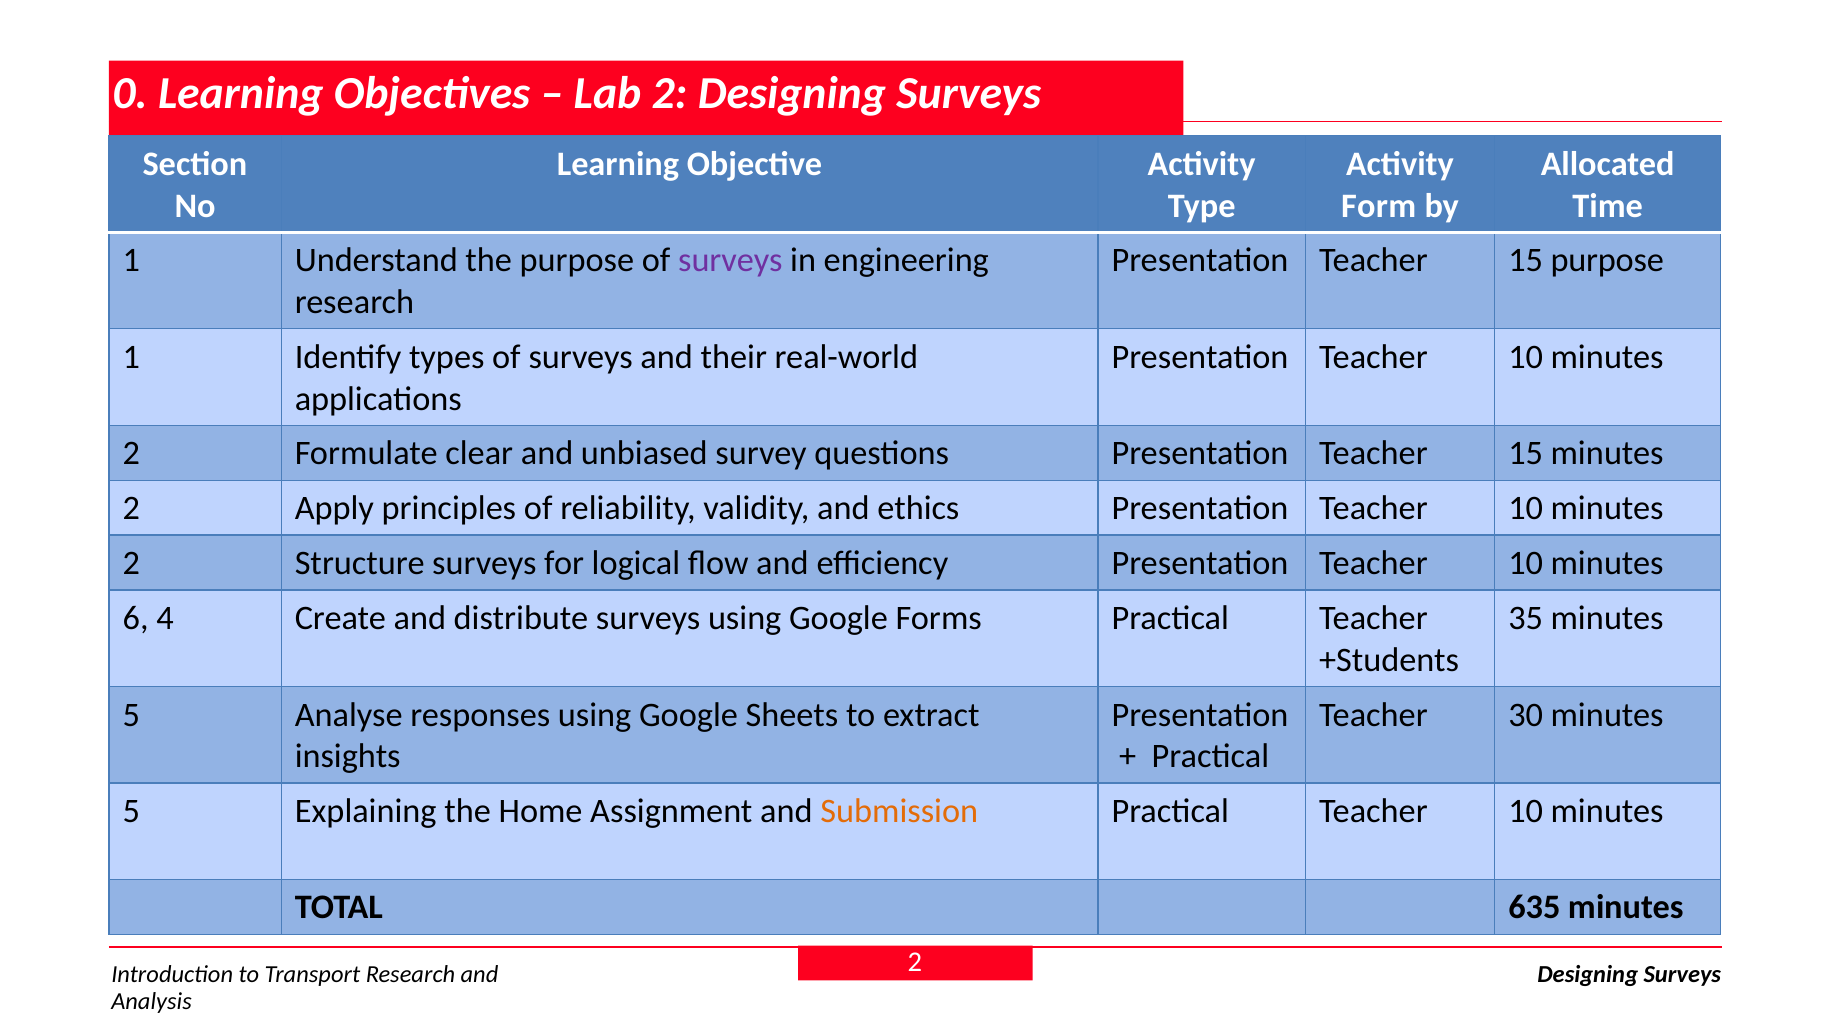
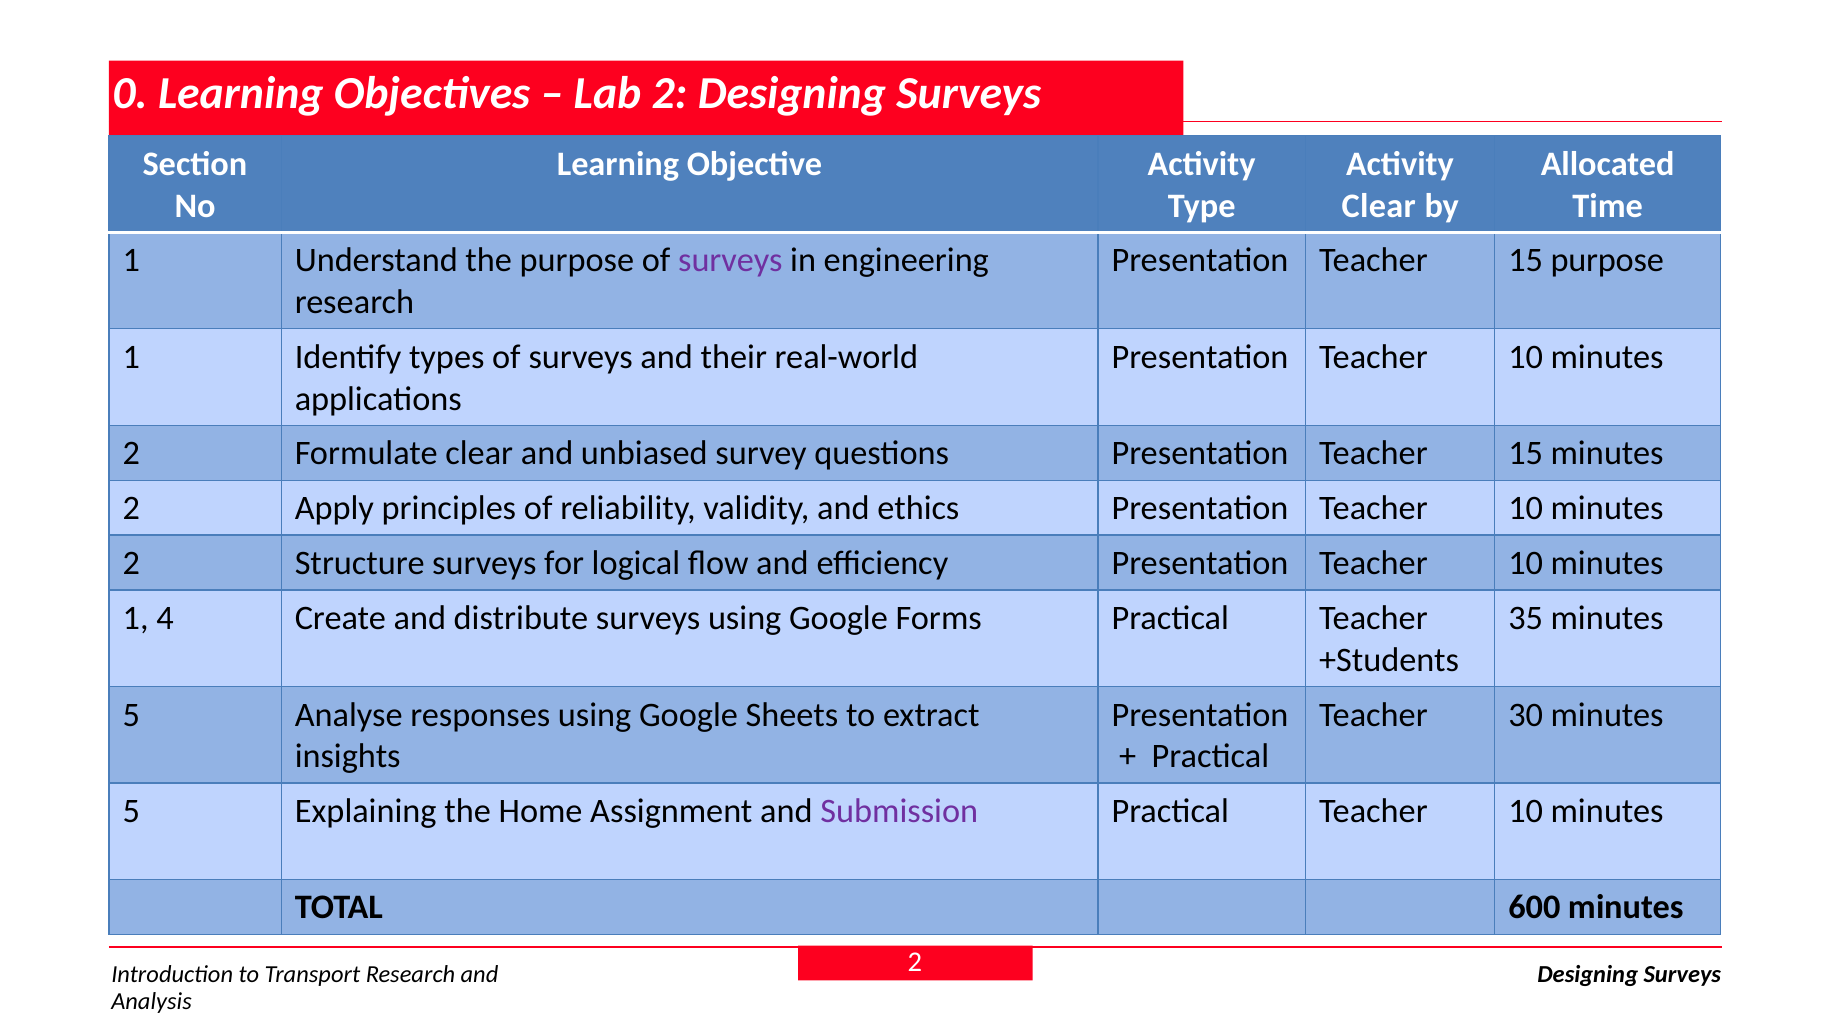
Form: Form -> Clear (1379, 206)
6: 6 -> 1 (136, 618)
Submission colour: orange -> purple (899, 811)
635: 635 -> 600 (1534, 908)
